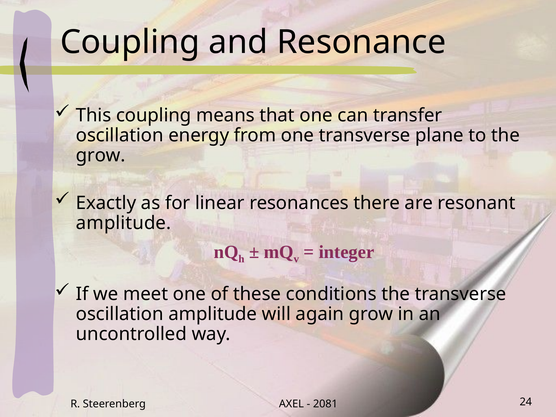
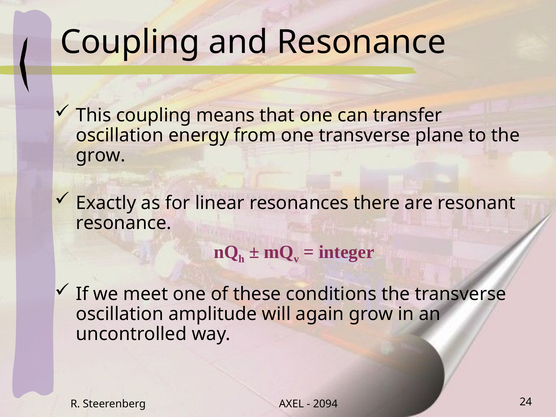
amplitude: amplitude -> resonance (124, 223)
2081: 2081 -> 2094 (325, 404)
